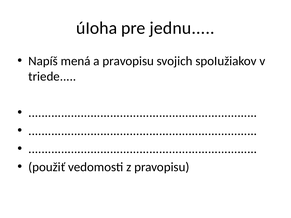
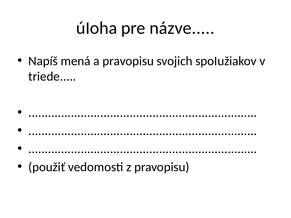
jednu: jednu -> názve (182, 28)
